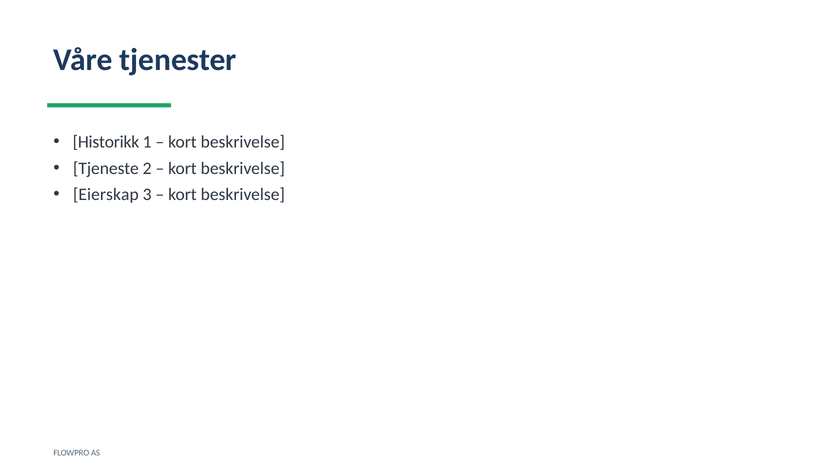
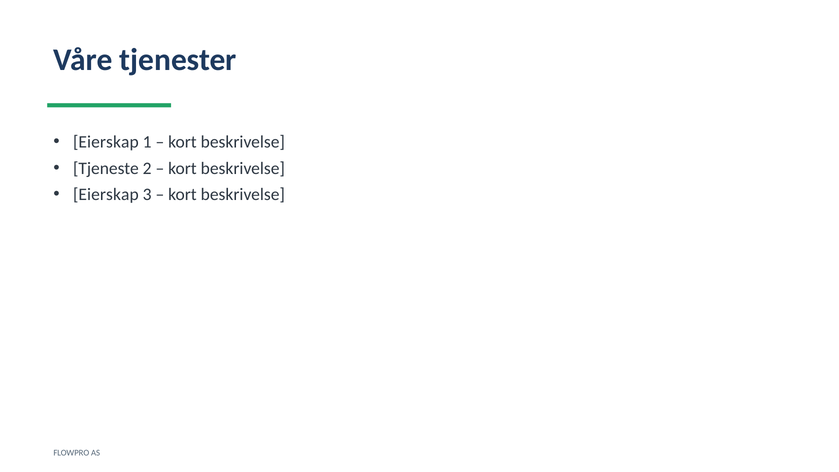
Historikk: Historikk -> Eierskap (106, 142)
